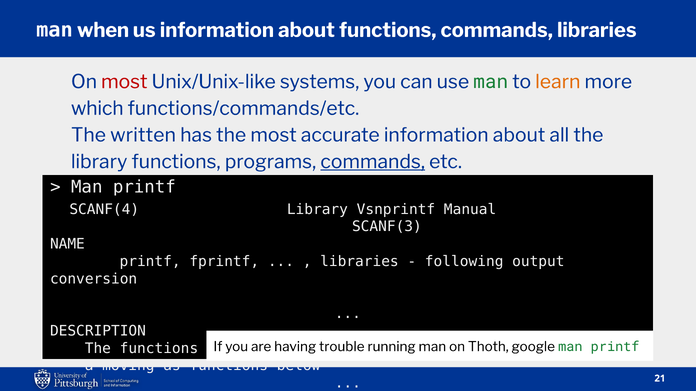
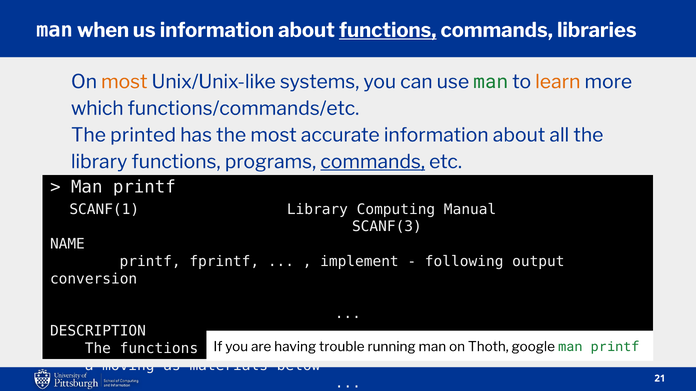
functions underline: none -> present (388, 30)
most colour: red -> orange (124, 82)
written: written -> printed (143, 135)
SCANF(4: SCANF(4 -> SCANF(1 (104, 210)
Vsnprintf: Vsnprintf -> Computing (396, 210)
libraries: libraries -> implement (359, 262)
as functions: functions -> materials (229, 366)
